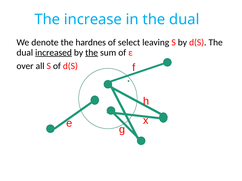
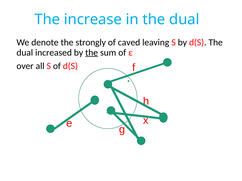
hardnes: hardnes -> strongly (91, 43)
select: select -> caved (129, 43)
increased underline: present -> none (54, 53)
